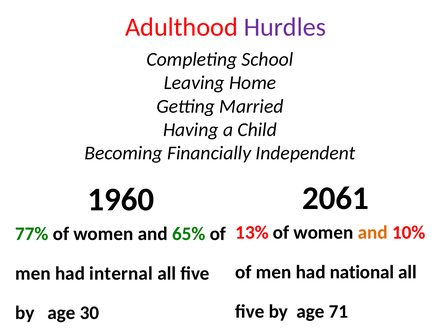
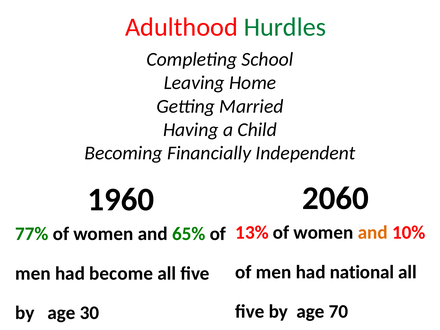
Hurdles colour: purple -> green (285, 27)
2061: 2061 -> 2060 (335, 198)
internal: internal -> become (121, 273)
71: 71 -> 70 (338, 312)
